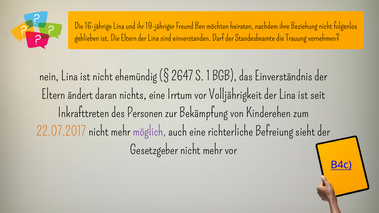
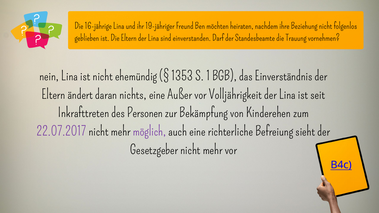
2647: 2647 -> 1353 (182, 76)
Irrtum: Irrtum -> Außer (180, 95)
22.07.2017 colour: orange -> purple (61, 131)
